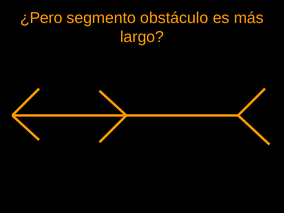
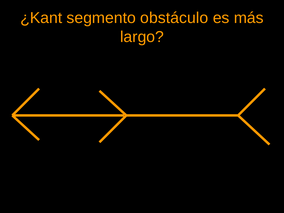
¿Pero: ¿Pero -> ¿Kant (41, 18)
